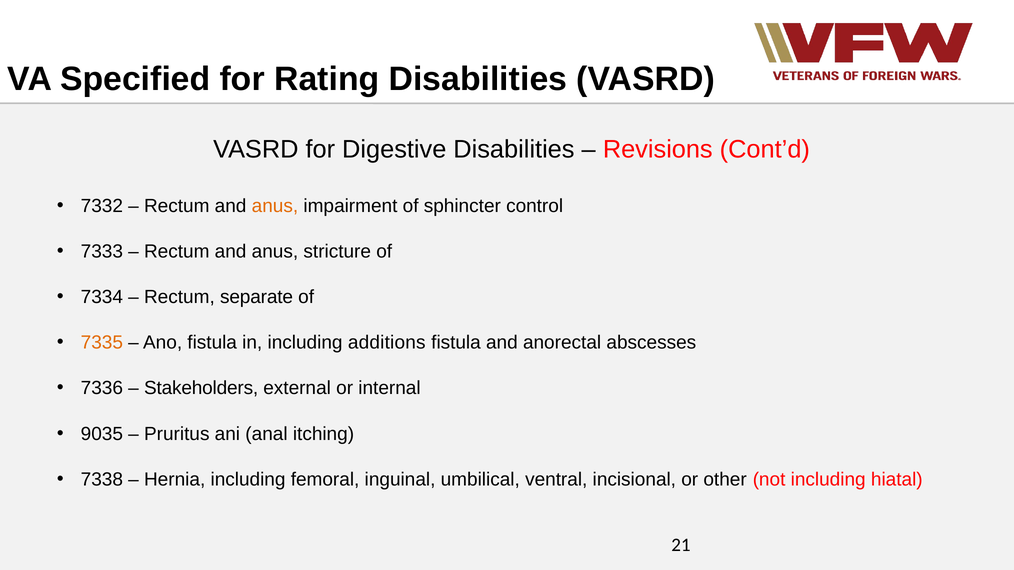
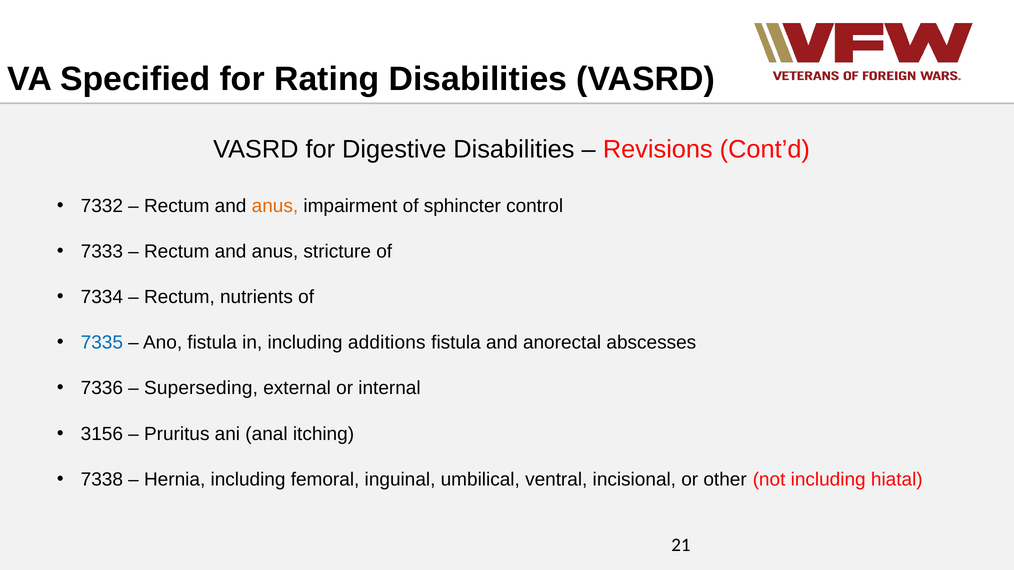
separate: separate -> nutrients (256, 297)
7335 colour: orange -> blue (102, 343)
Stakeholders: Stakeholders -> Superseding (201, 388)
9035: 9035 -> 3156 (102, 434)
